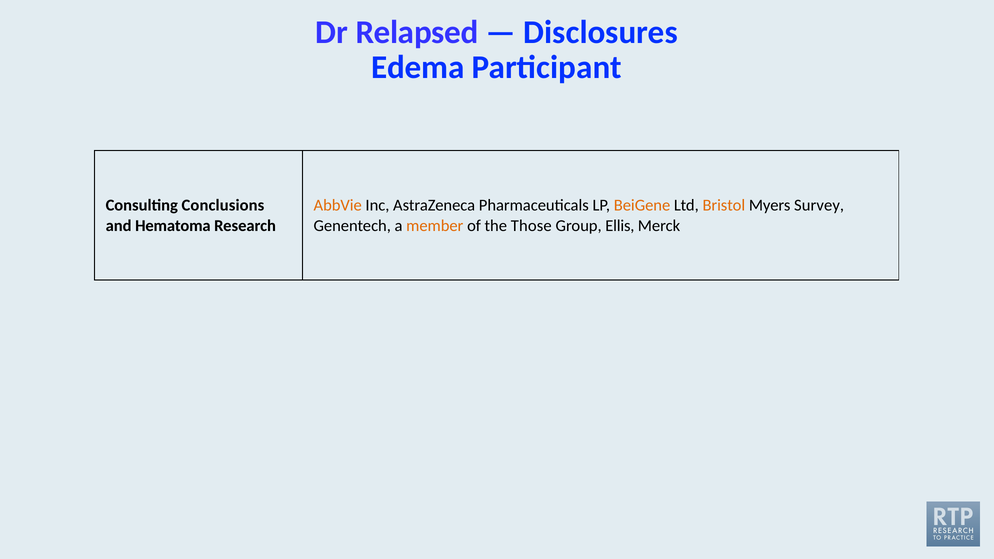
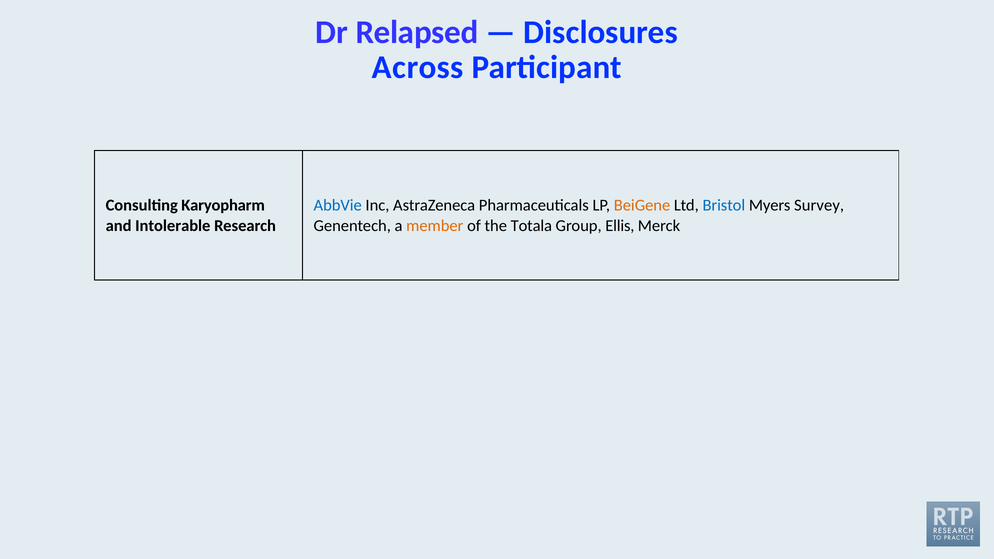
Edema: Edema -> Across (418, 67)
Conclusions: Conclusions -> Karyopharm (223, 205)
AbbVie colour: orange -> blue (338, 205)
Bristol colour: orange -> blue (724, 205)
Hematoma: Hematoma -> Intolerable (173, 226)
Those: Those -> Totala (531, 226)
